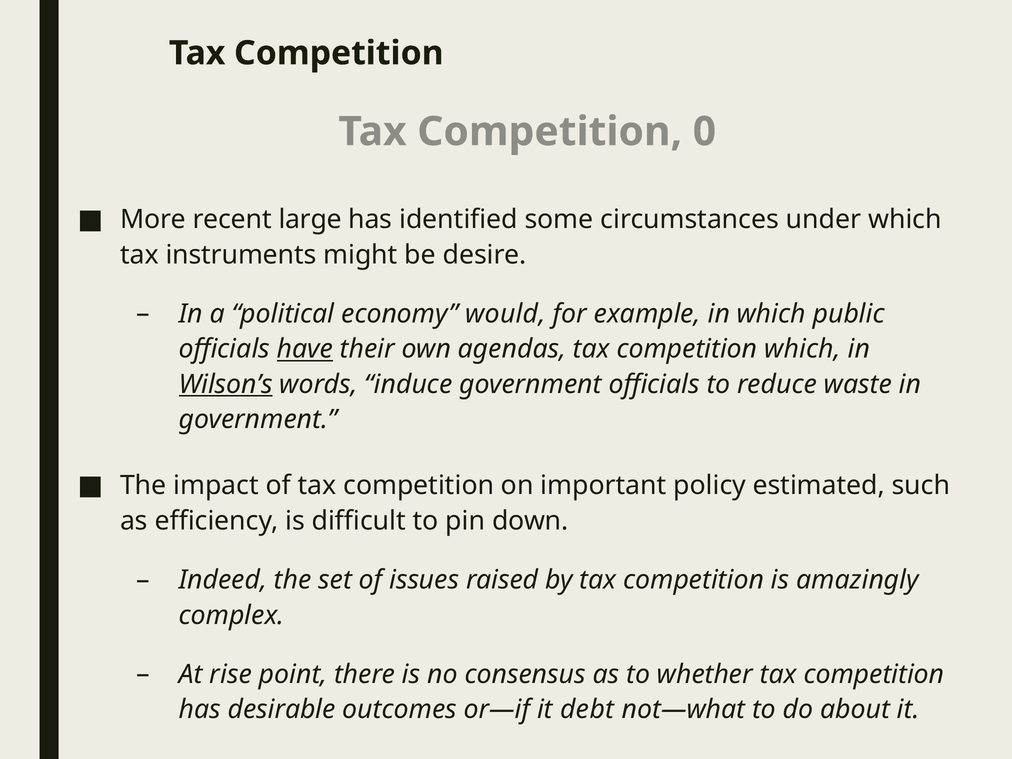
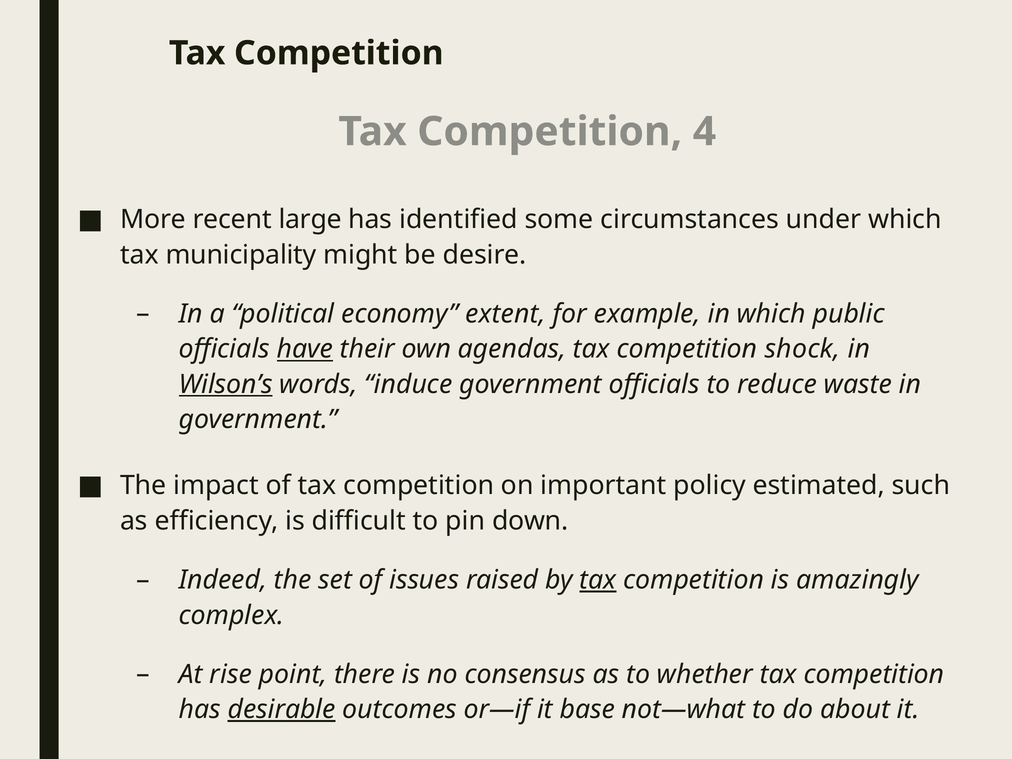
0: 0 -> 4 (704, 132)
instruments: instruments -> municipality (241, 255)
would: would -> extent (505, 314)
competition which: which -> shock (802, 349)
tax underline: none -> present (598, 580)
desirable underline: none -> present (282, 710)
debt: debt -> base (587, 710)
